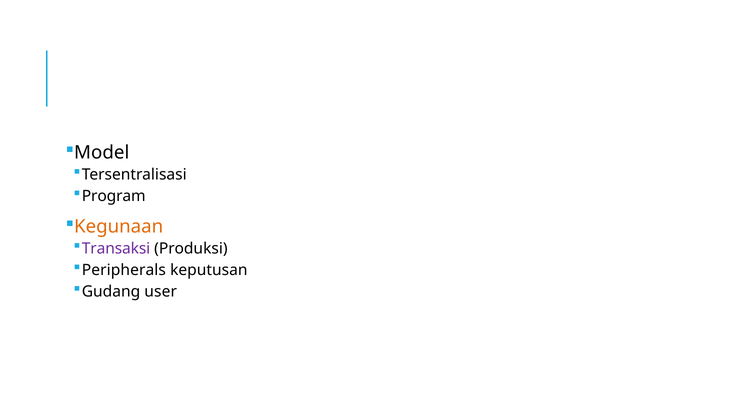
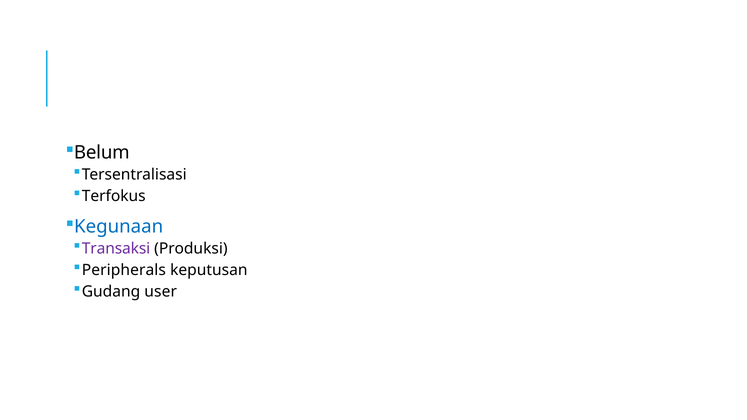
Model: Model -> Belum (102, 153)
Program: Program -> Terfokus (114, 196)
Kegunaan colour: orange -> blue (119, 227)
